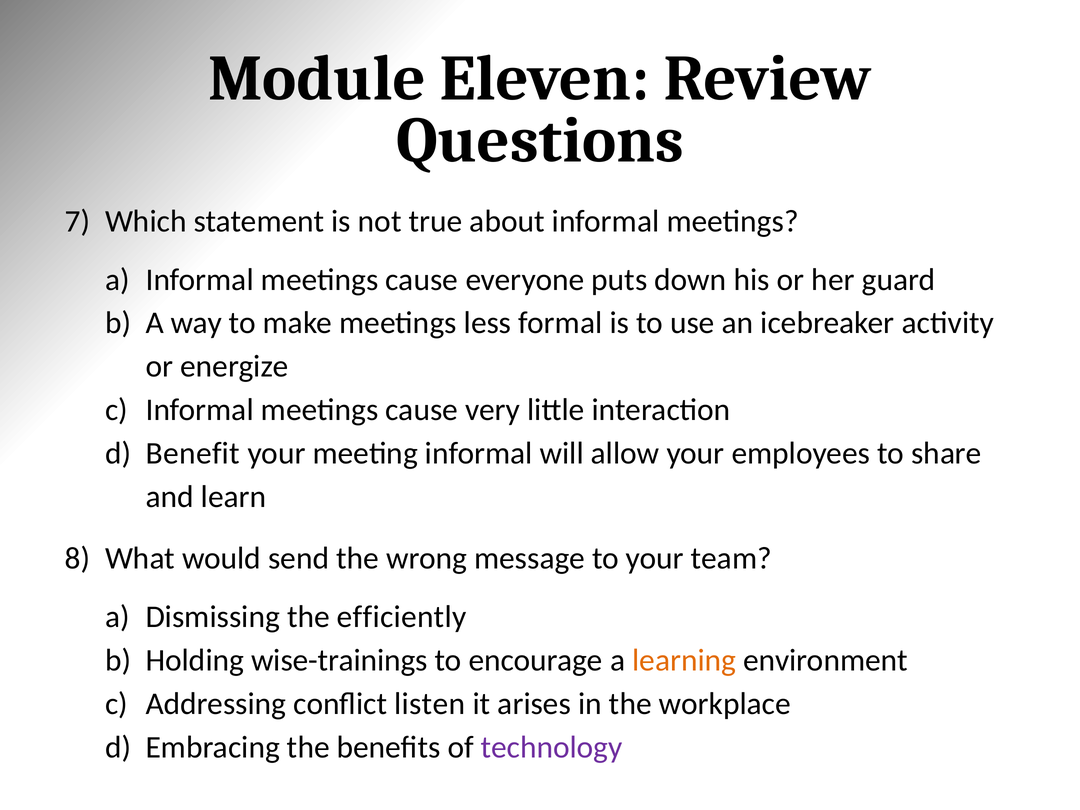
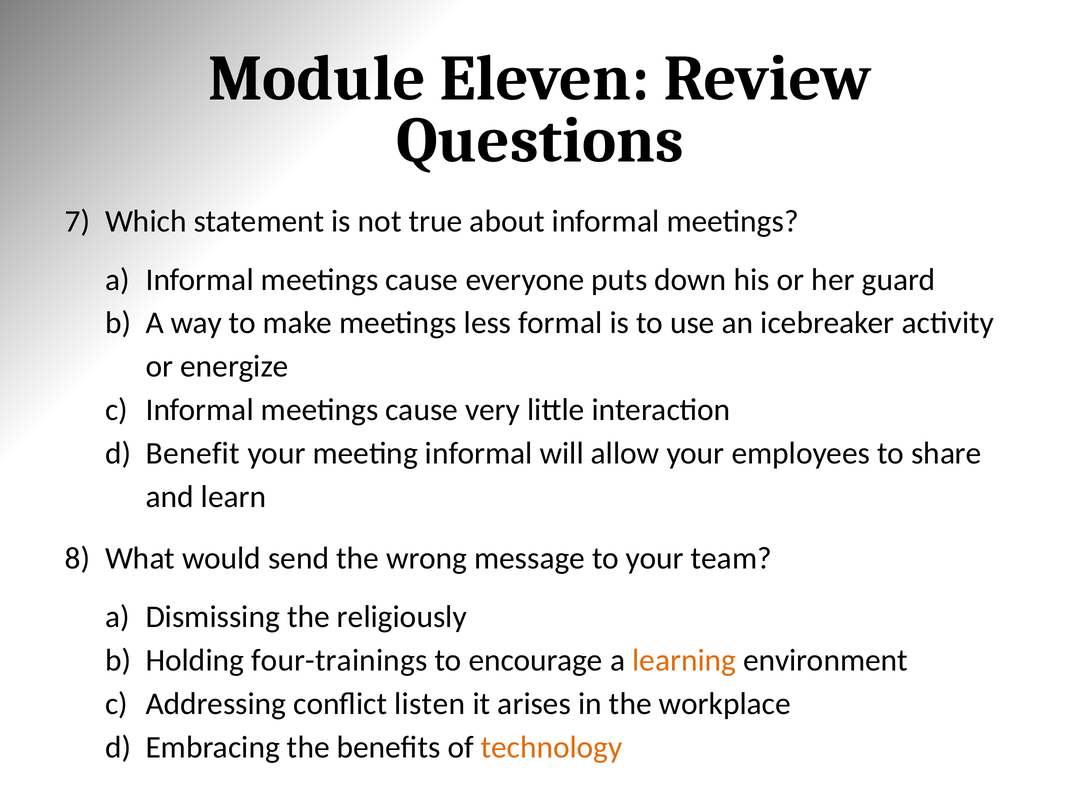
efficiently: efficiently -> religiously (402, 617)
wise-trainings: wise-trainings -> four-trainings (339, 660)
technology colour: purple -> orange (552, 747)
